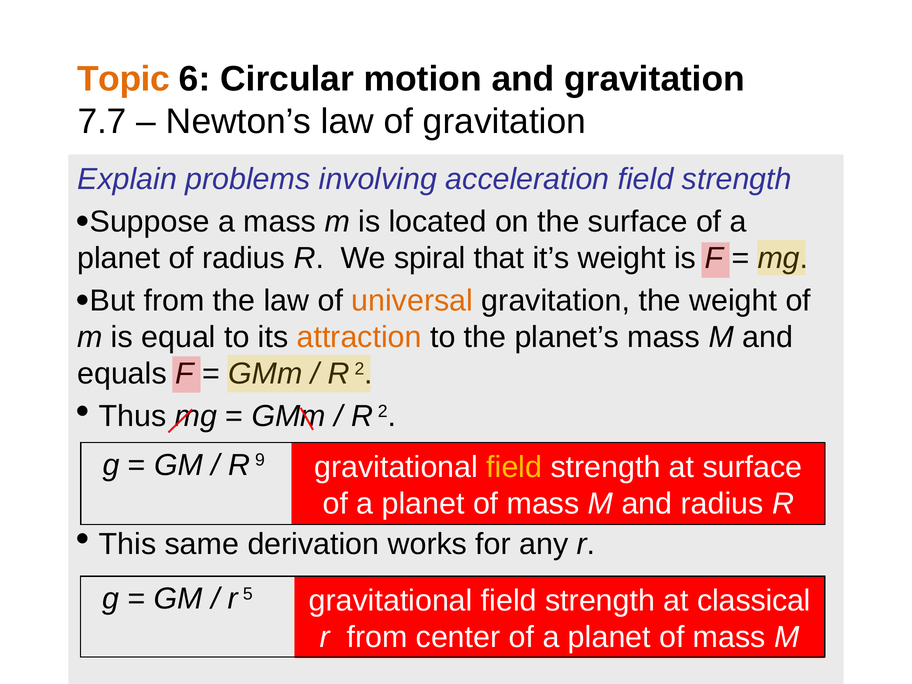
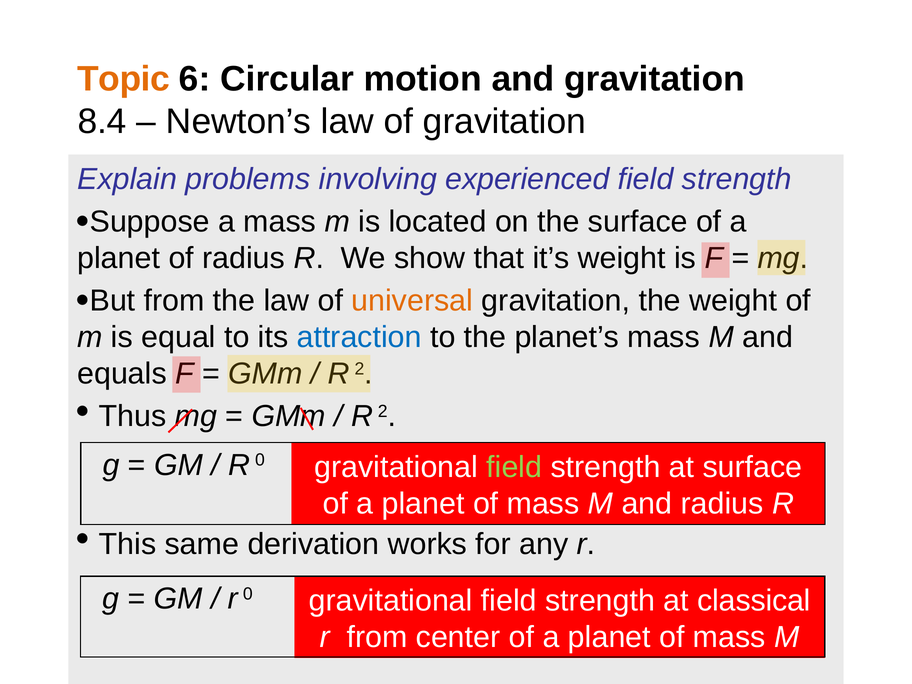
7.7: 7.7 -> 8.4 (102, 122)
acceleration: acceleration -> experienced (527, 179)
spiral: spiral -> show (430, 258)
attraction colour: orange -> blue (359, 337)
9: 9 -> 0 (260, 460)
field colour: yellow -> light green (514, 467)
5: 5 -> 0 (248, 594)
